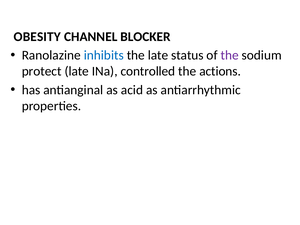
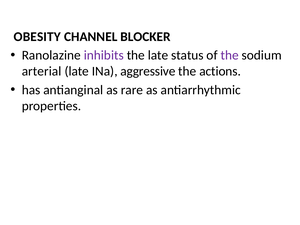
inhibits colour: blue -> purple (104, 55)
protect: protect -> arterial (42, 71)
controlled: controlled -> aggressive (148, 71)
acid: acid -> rare (132, 90)
